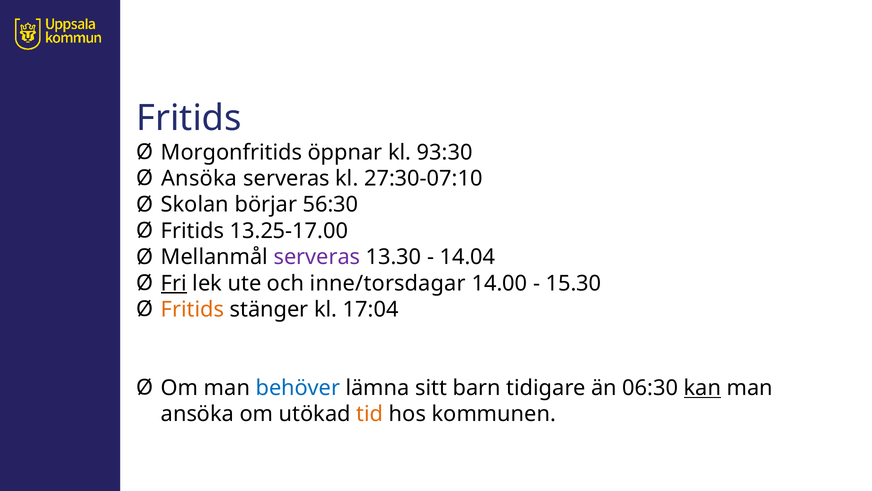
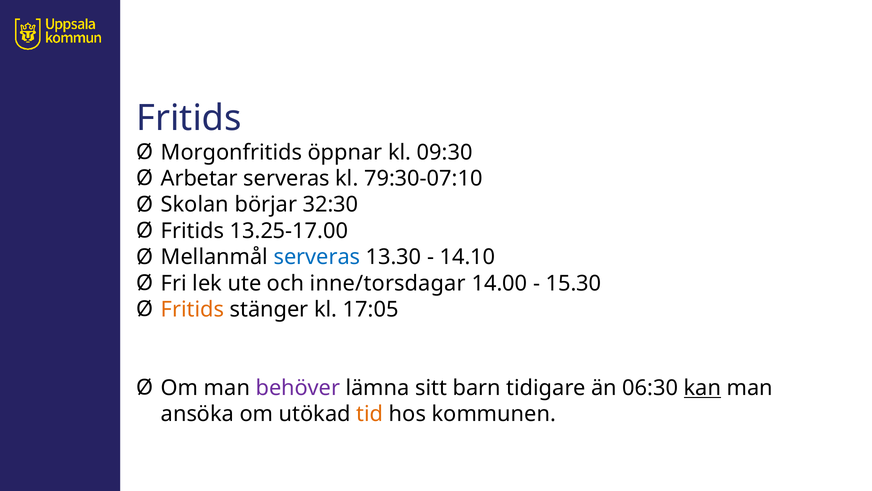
93:30: 93:30 -> 09:30 (445, 152)
Ansöka: Ansöka -> Arbetar (199, 178)
27:30-07:10: 27:30-07:10 -> 79:30-07:10 (423, 178)
56:30: 56:30 -> 32:30 (331, 205)
serveras colour: purple -> blue (317, 257)
14.04: 14.04 -> 14.10 (468, 257)
Fri underline: present -> none (174, 283)
17:04: 17:04 -> 17:05 (371, 309)
behöver colour: blue -> purple (298, 388)
